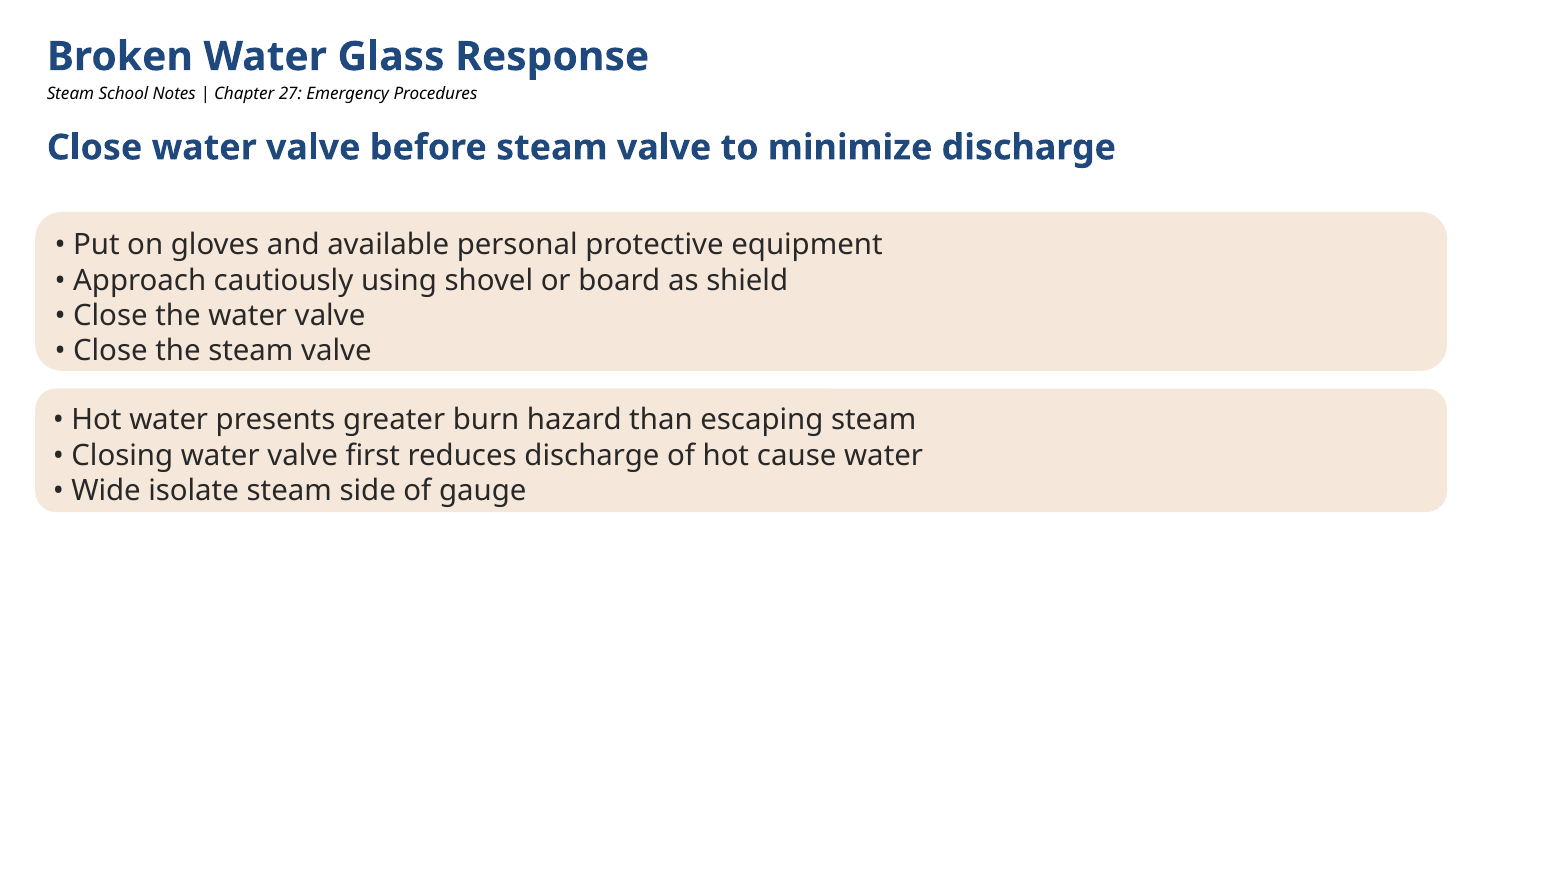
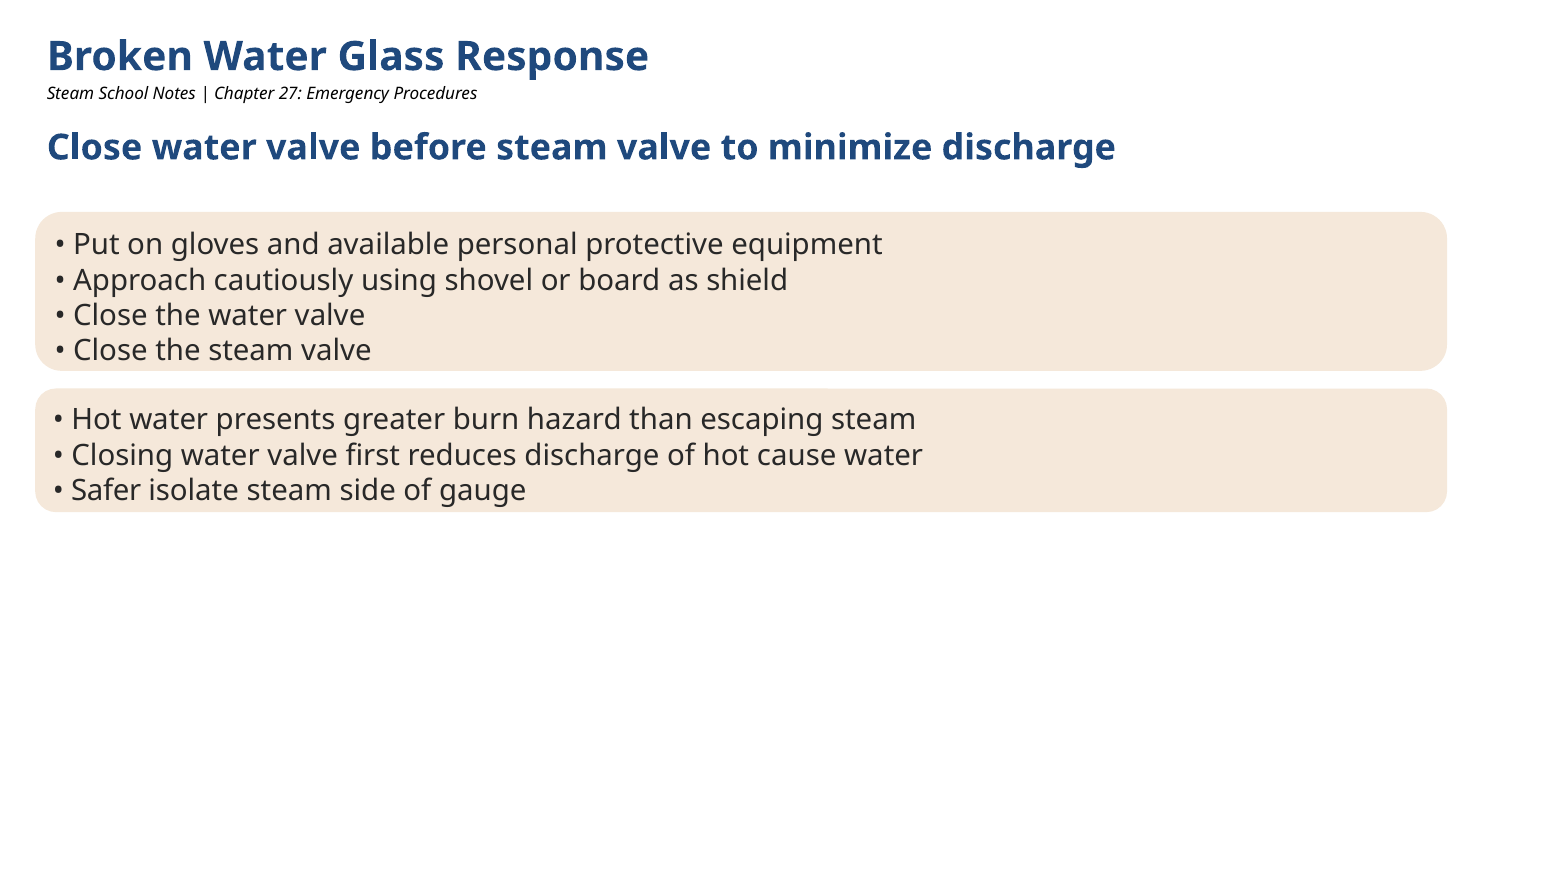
Wide: Wide -> Safer (106, 490)
